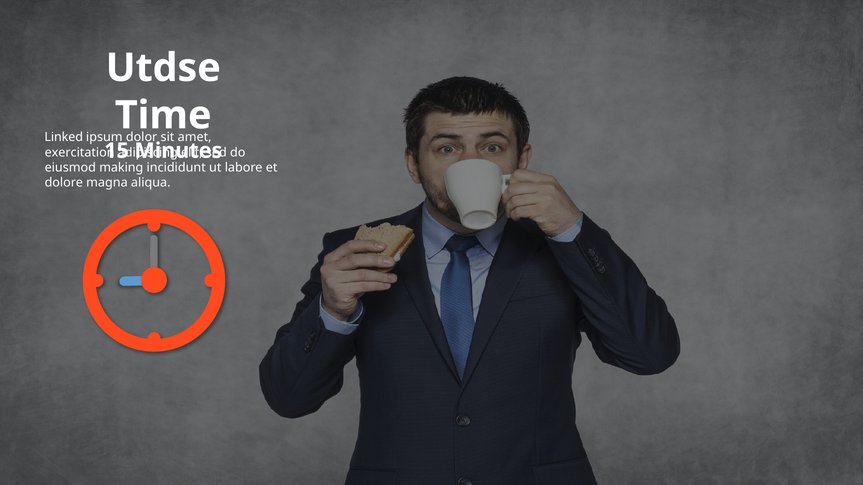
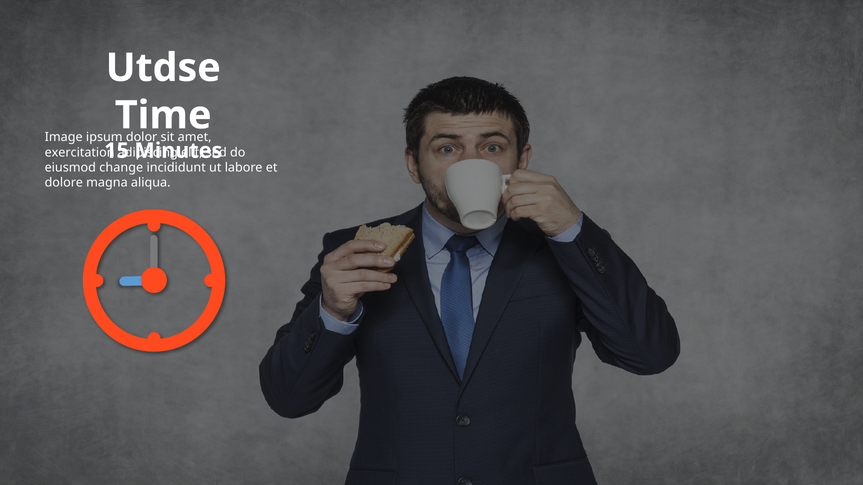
Linked: Linked -> Image (64, 137)
making: making -> change (121, 168)
